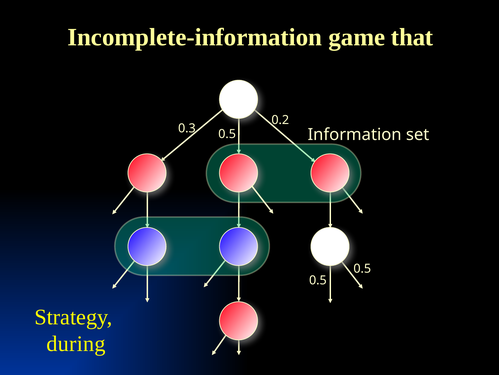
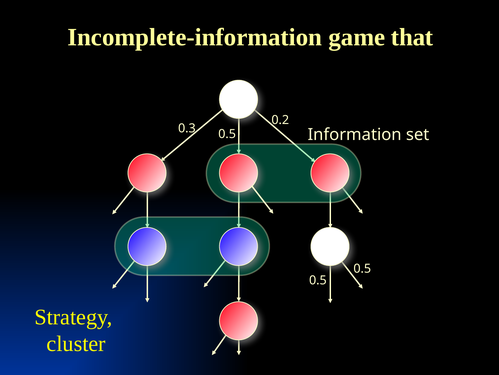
during: during -> cluster (76, 343)
